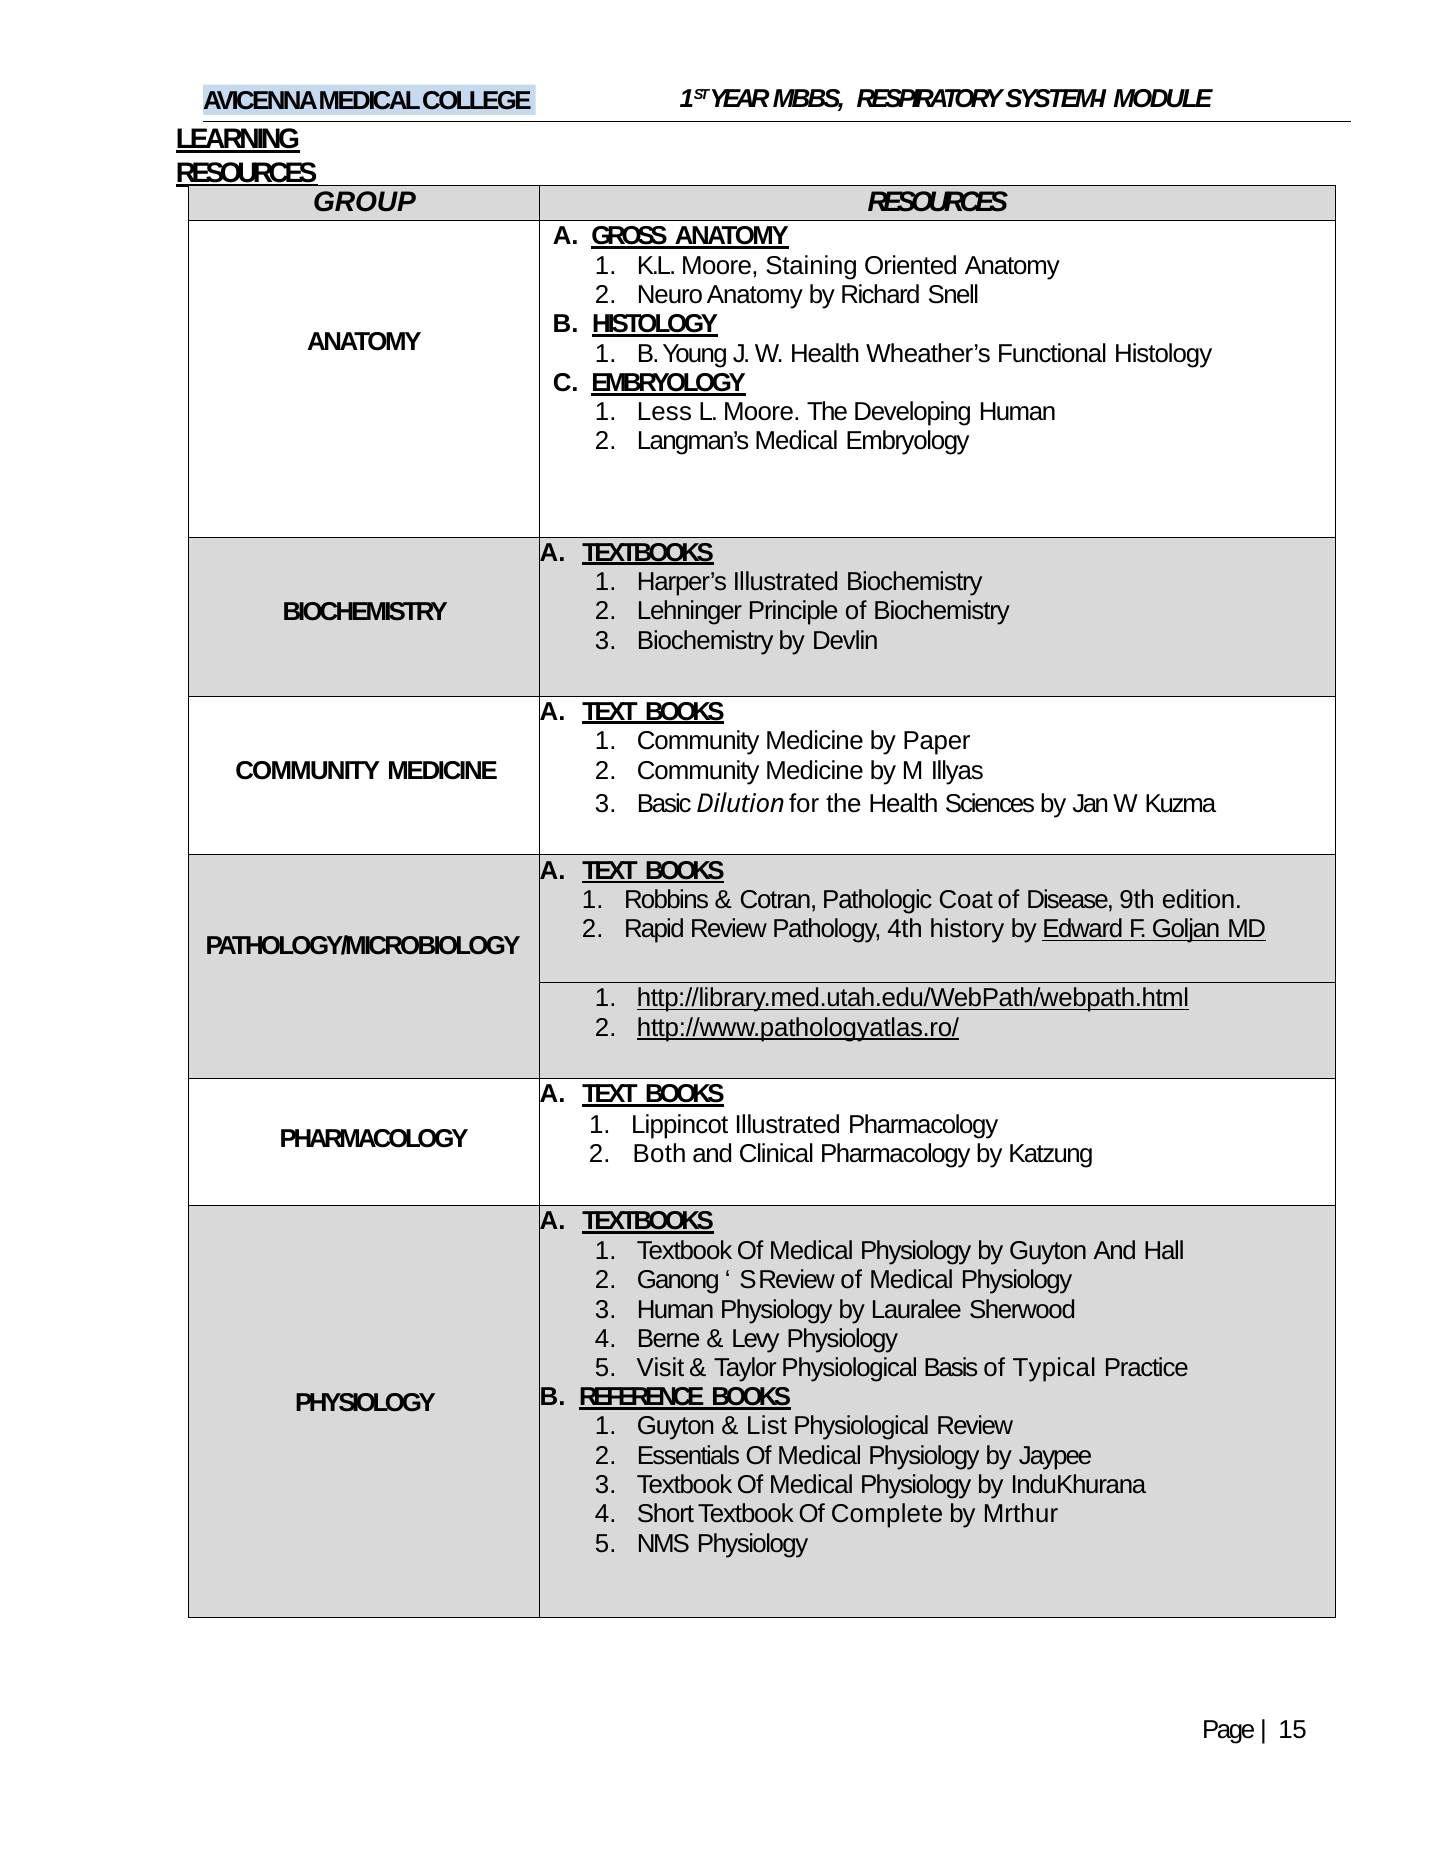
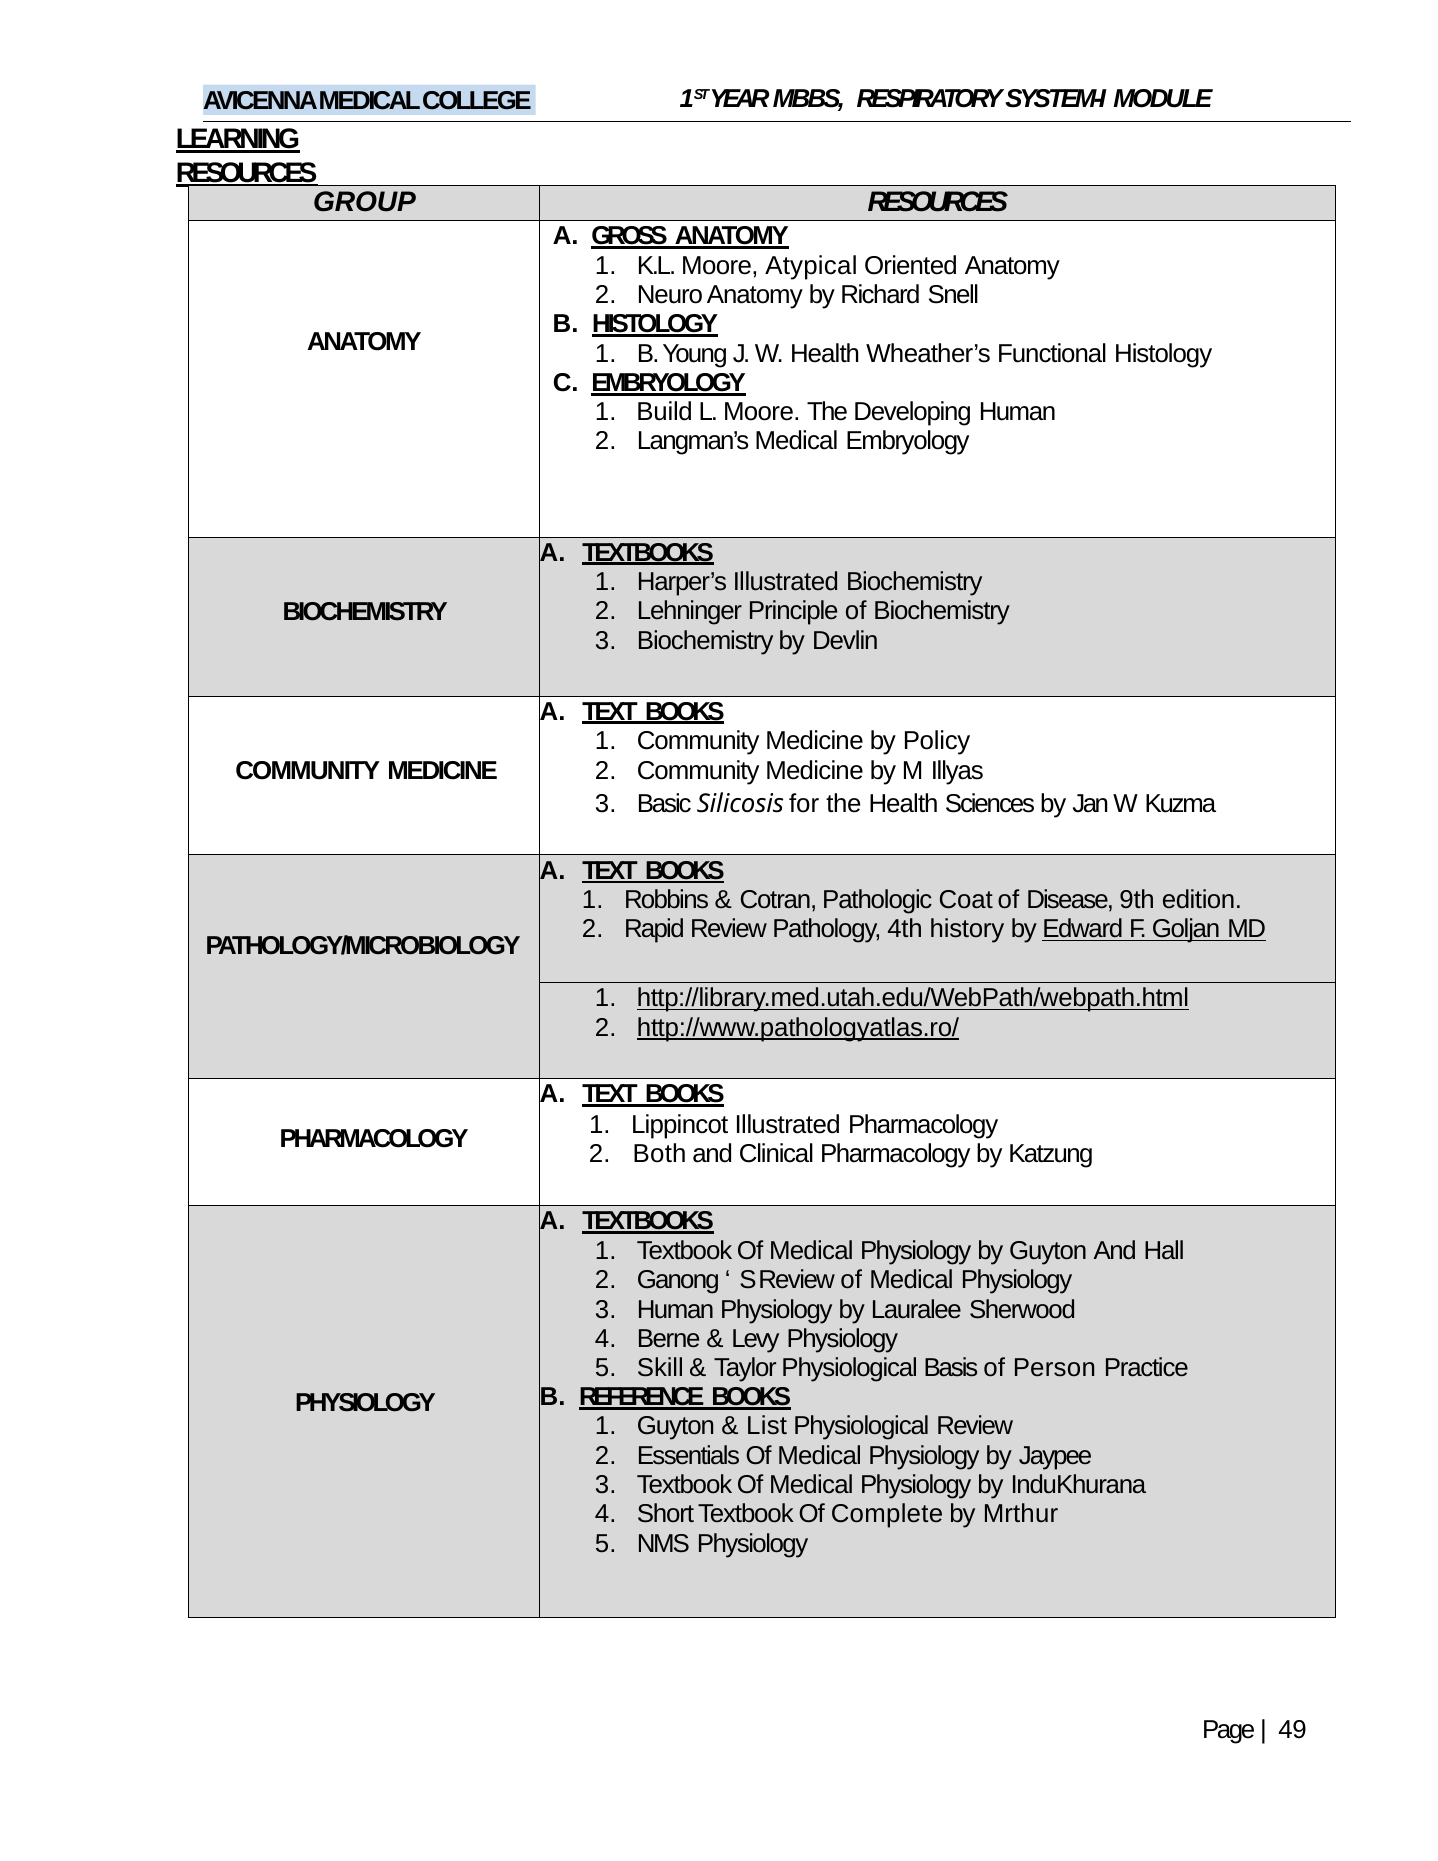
Staining: Staining -> Atypical (811, 265)
Less: Less -> Build (665, 412)
Paper: Paper -> Policy (937, 741)
Dilution: Dilution -> Silicosis (740, 804)
Visit: Visit -> Skill (660, 1368)
Typical: Typical -> Person (1054, 1368)
15: 15 -> 49 (1293, 1729)
